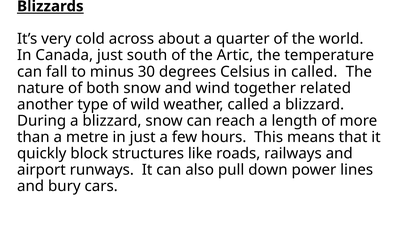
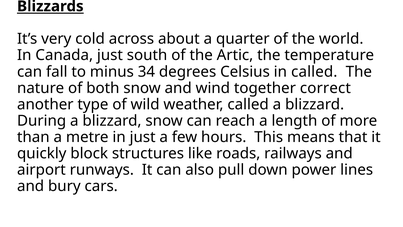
30: 30 -> 34 (146, 72)
related: related -> correct (325, 88)
